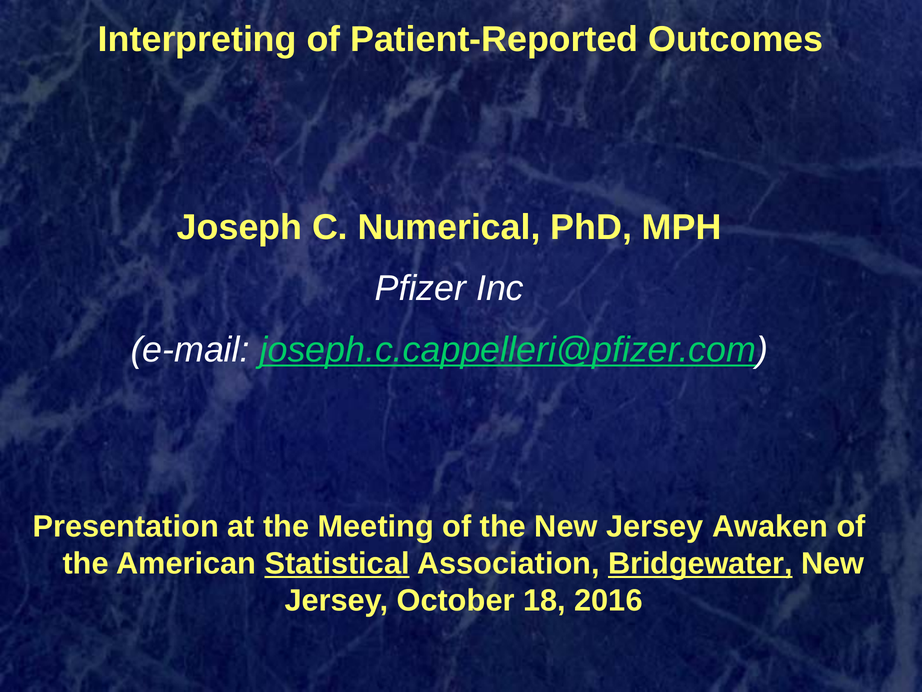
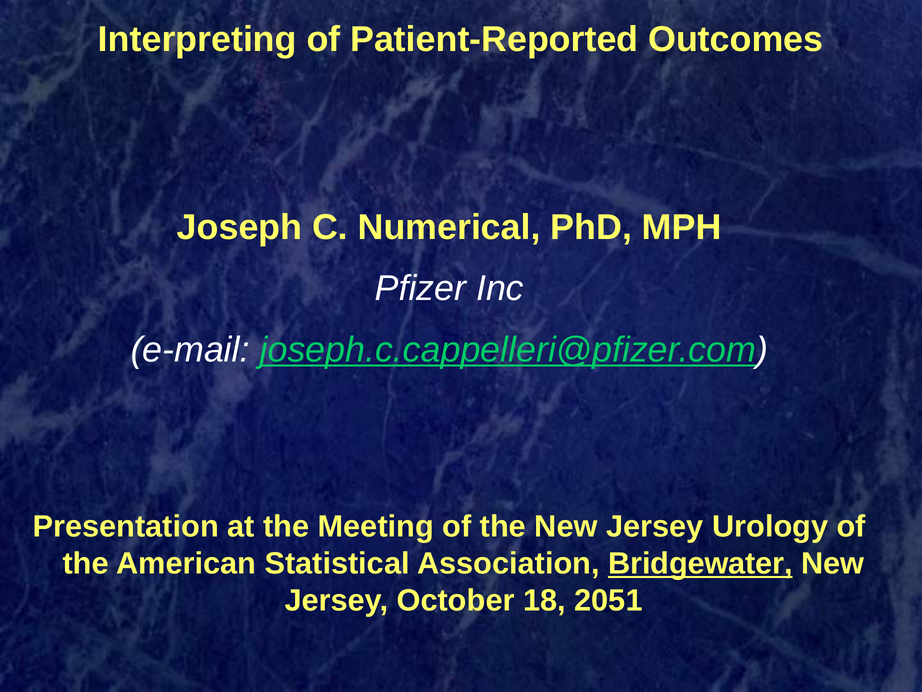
Awaken: Awaken -> Urology (770, 526)
Statistical underline: present -> none (337, 563)
2016: 2016 -> 2051 (608, 600)
